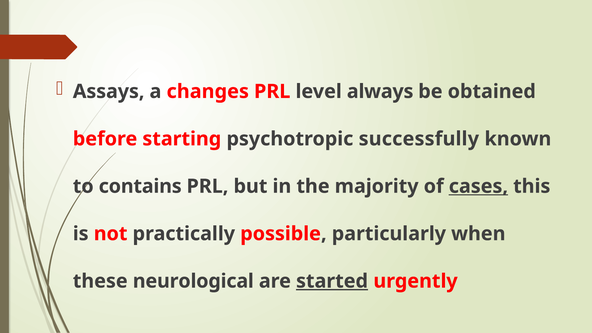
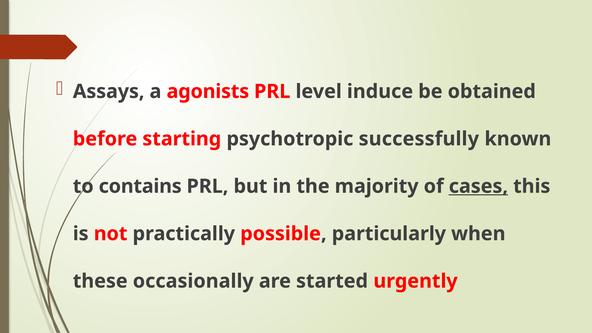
changes: changes -> agonists (208, 91)
always: always -> induce (380, 91)
neurological: neurological -> occasionally (193, 281)
started underline: present -> none (332, 281)
